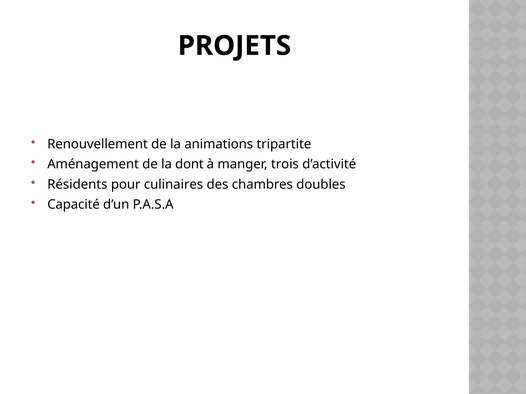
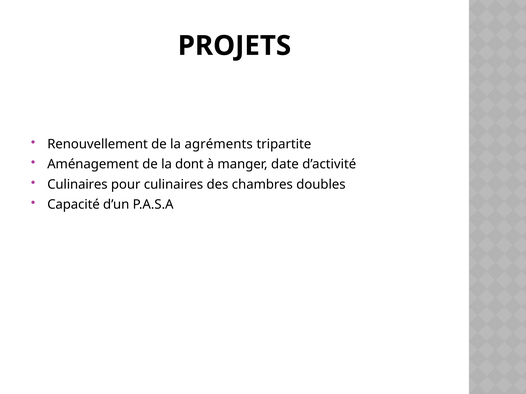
animations: animations -> agréments (219, 144)
trois: trois -> date (285, 164)
Résidents: Résidents -> Culinaires (77, 185)
